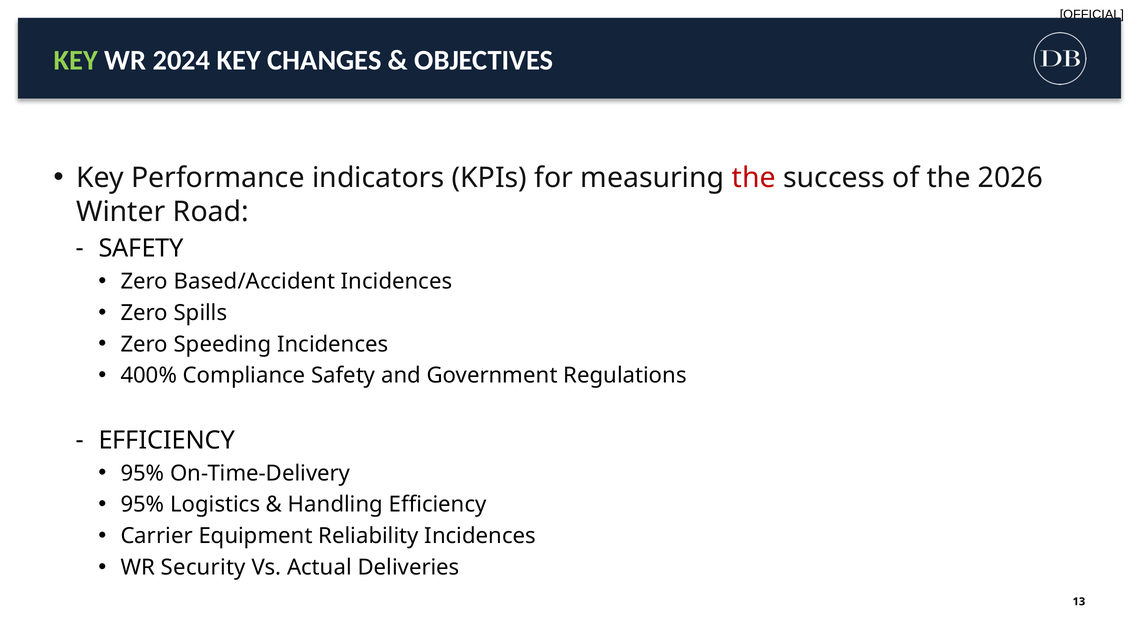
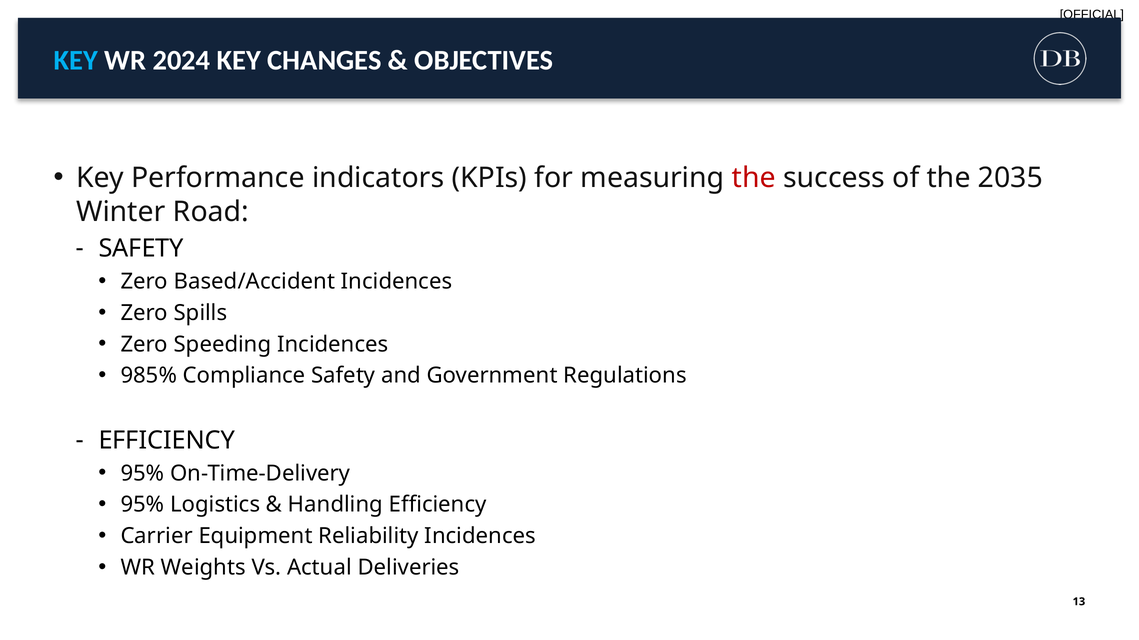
KEY colour: light green -> light blue (76, 60)
2026: 2026 -> 2035 (1010, 178)
400%: 400% -> 985% (149, 376)
Security: Security -> Weights (203, 568)
